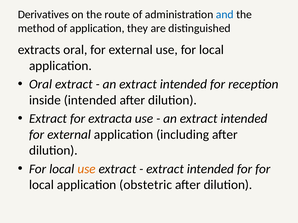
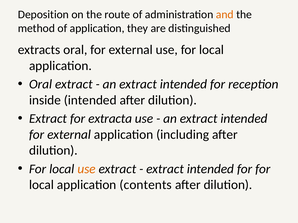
Derivatives: Derivatives -> Deposition (43, 14)
and colour: blue -> orange (225, 14)
obstetric: obstetric -> contents (146, 185)
